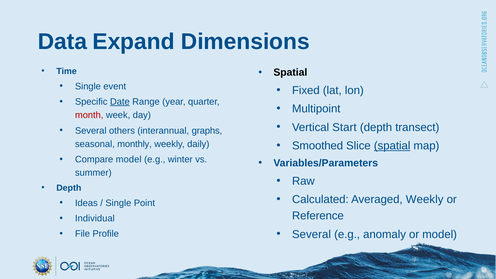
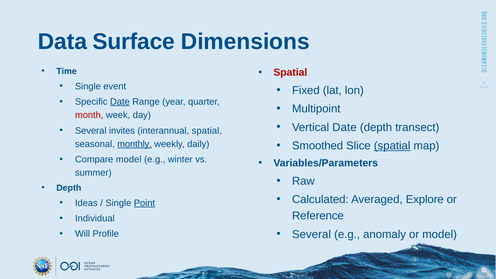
Expand: Expand -> Surface (134, 42)
Spatial colour: black -> red (290, 73)
Vertical Start: Start -> Date (344, 127)
others: others -> invites (122, 131)
interannual graphs: graphs -> spatial (207, 131)
monthly underline: none -> present (135, 144)
Averaged Weekly: Weekly -> Explore (425, 199)
Point underline: none -> present (144, 203)
File: File -> Will (82, 234)
